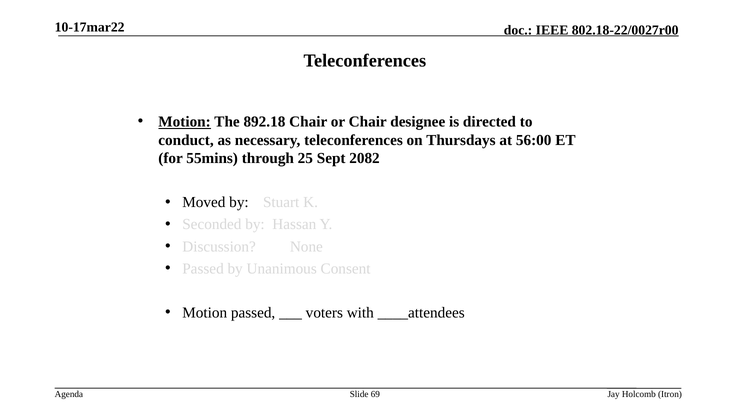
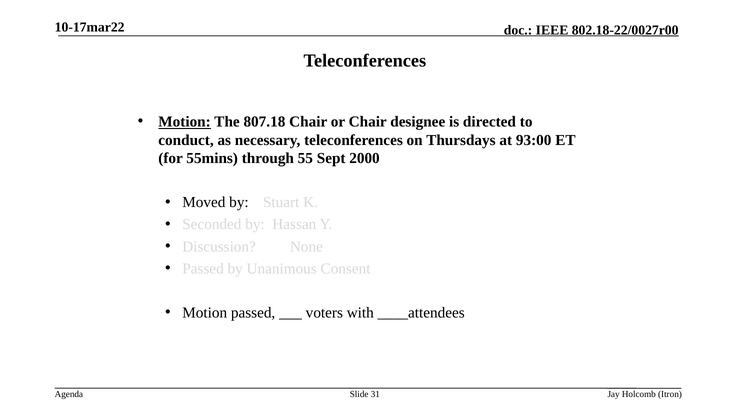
892.18: 892.18 -> 807.18 (264, 122)
56:00: 56:00 -> 93:00 (534, 140)
25: 25 -> 55 (305, 158)
2082: 2082 -> 2000 (365, 158)
69: 69 -> 31 (375, 394)
